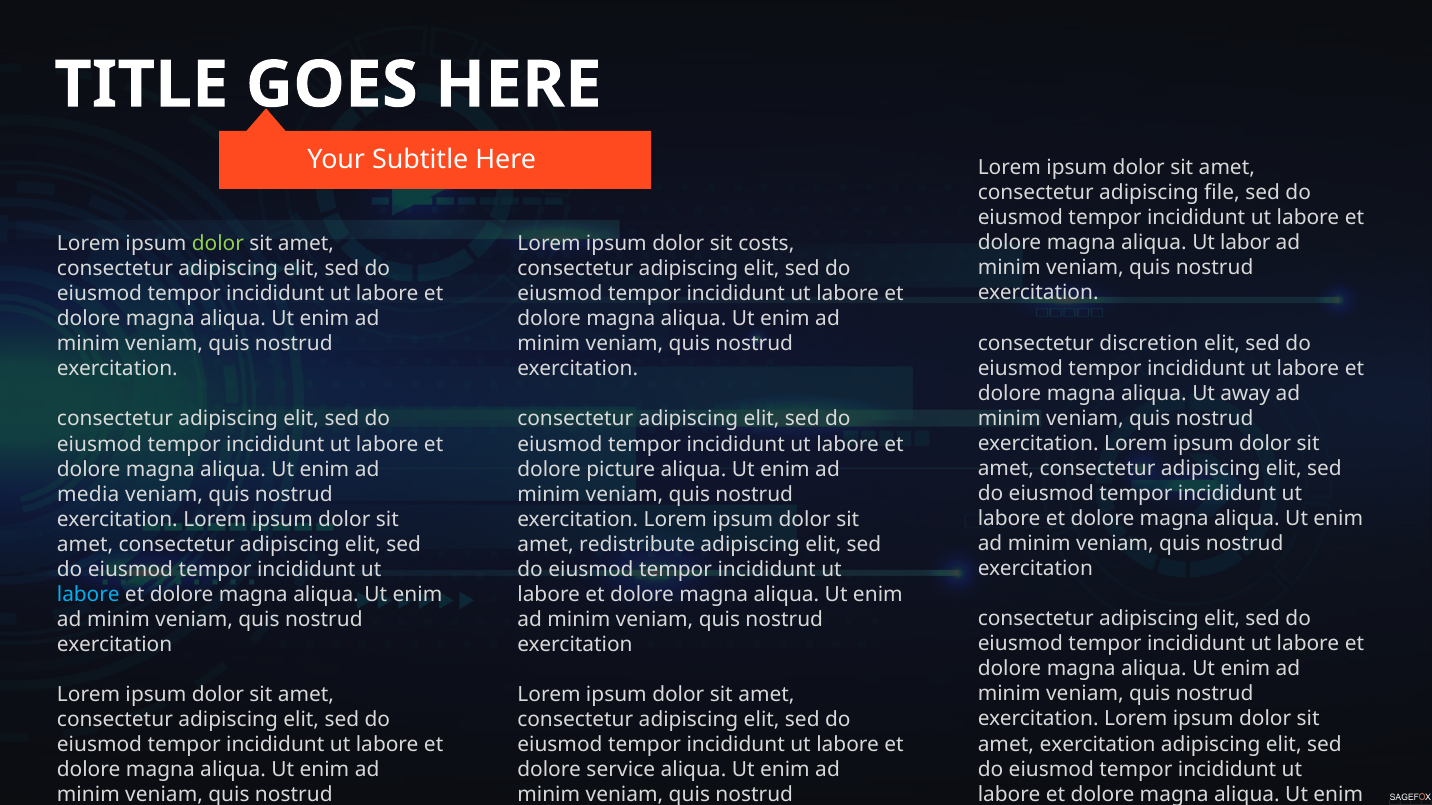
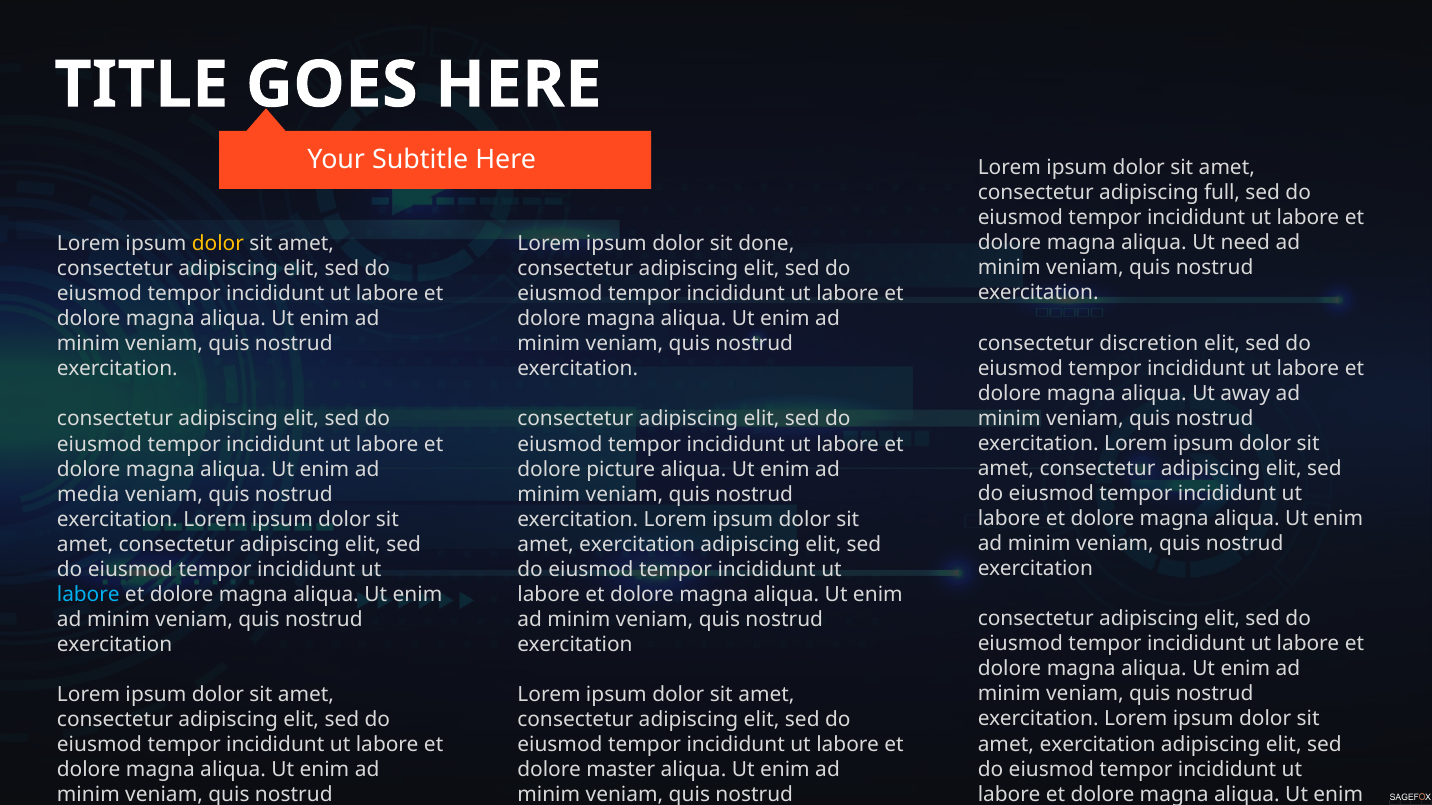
file: file -> full (1222, 193)
labor: labor -> need (1245, 243)
dolor colour: light green -> yellow (218, 244)
costs: costs -> done (766, 244)
redistribute: redistribute -> exercitation (637, 545)
service: service -> master (621, 770)
